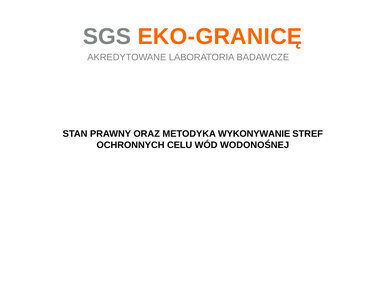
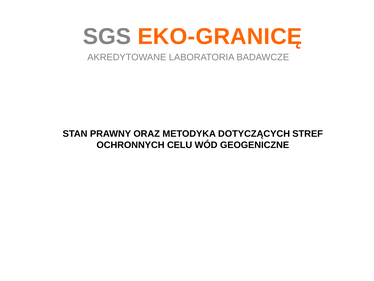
WYKONYWANIE: WYKONYWANIE -> DOTYCZĄCYCH (254, 134)
WODONOŚNEJ: WODONOŚNEJ -> GEOGENICZNE (255, 145)
